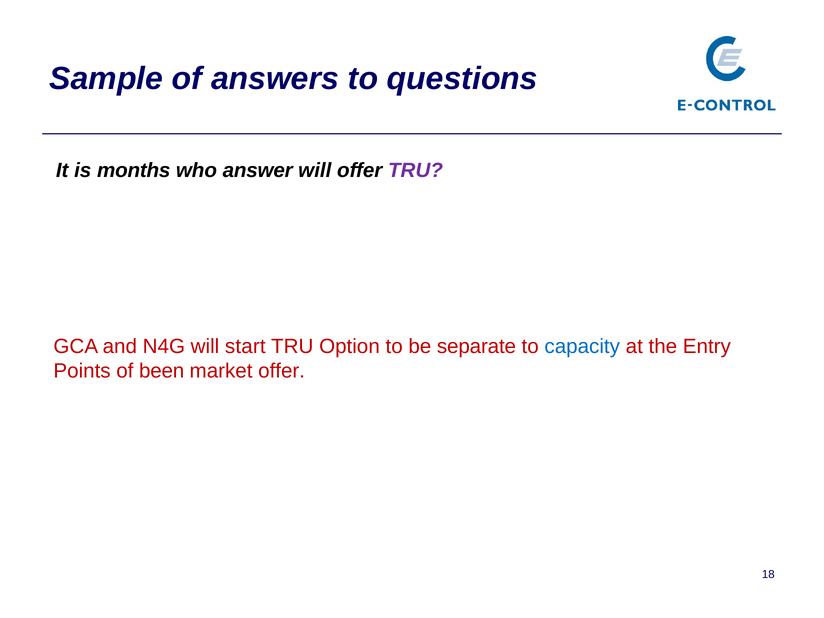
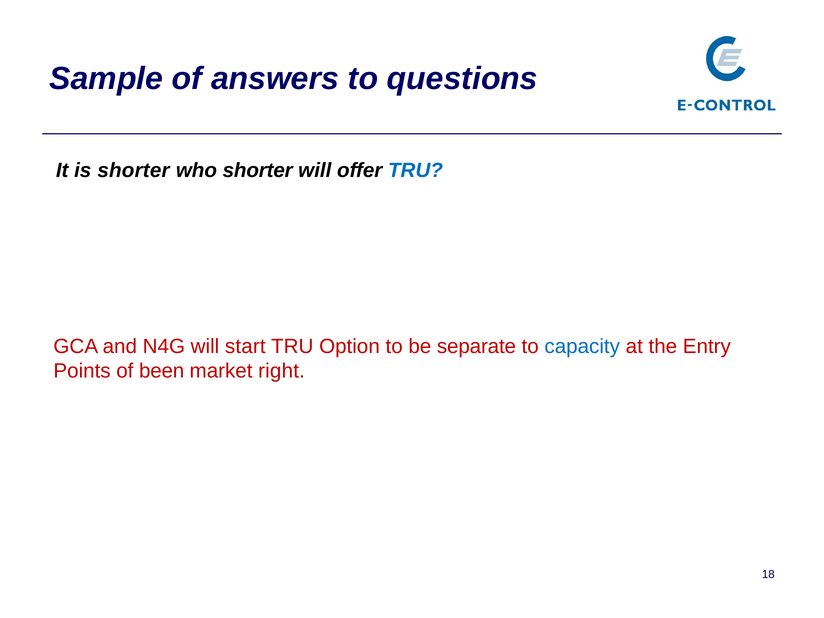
is months: months -> shorter (134, 170)
who answer: answer -> shorter (258, 170)
TRU colour: purple -> blue (415, 170)
market offer: offer -> right (282, 371)
